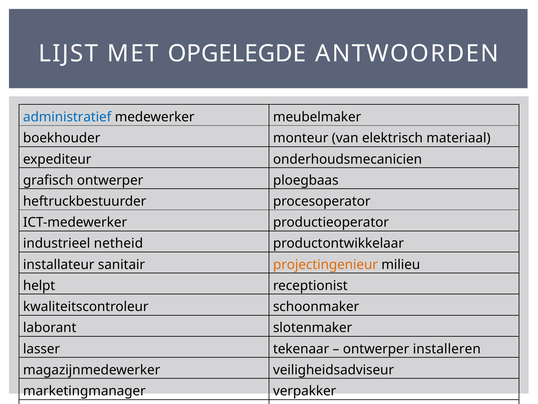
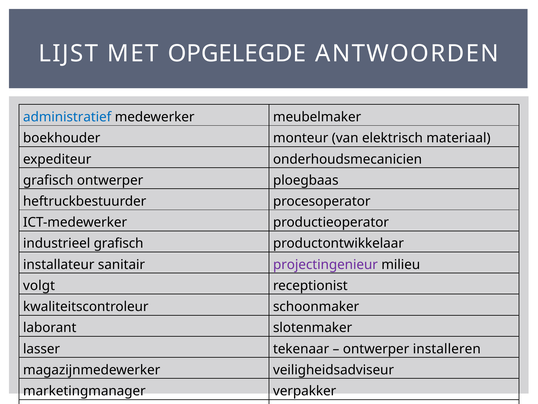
industrieel netheid: netheid -> grafisch (119, 243)
projectingenieur colour: orange -> purple (325, 264)
helpt: helpt -> volgt (39, 285)
